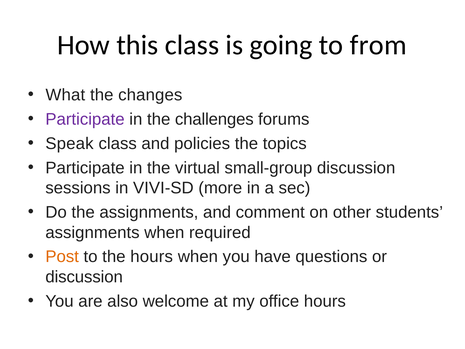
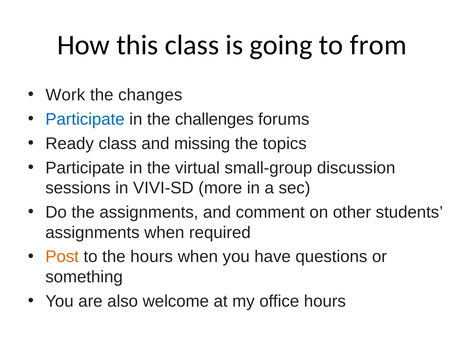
What: What -> Work (65, 95)
Participate colour: purple -> blue (85, 119)
Speak: Speak -> Ready (70, 143)
policies: policies -> missing (202, 143)
discussion: discussion -> something (84, 277)
